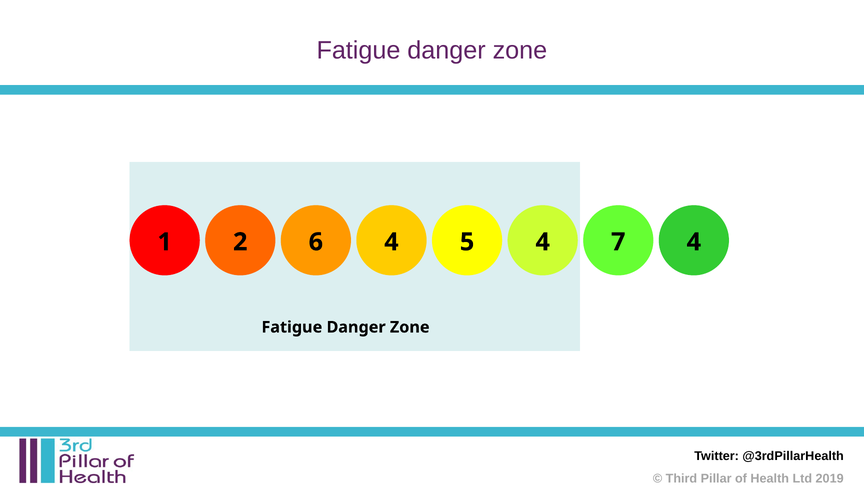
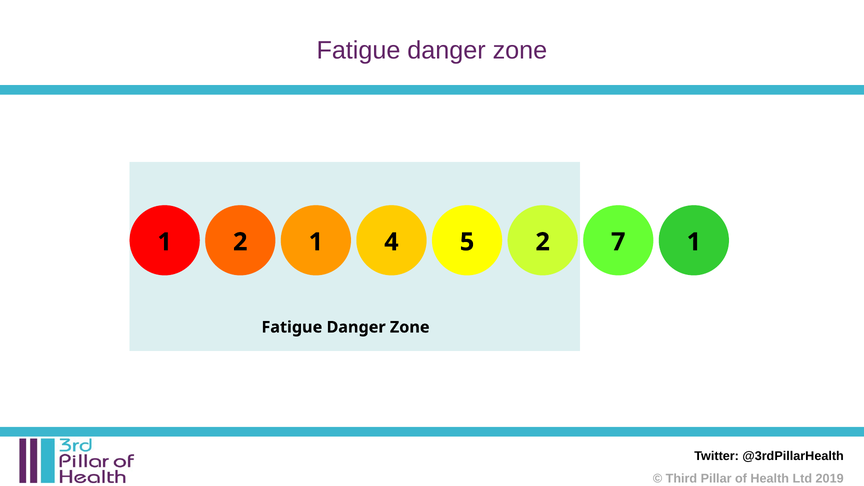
2 6: 6 -> 1 (316, 242)
5 4: 4 -> 2 (543, 242)
7 4: 4 -> 1 (694, 242)
